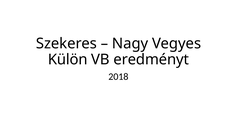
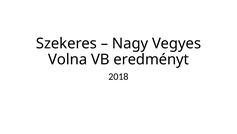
Külön: Külön -> Volna (68, 59)
